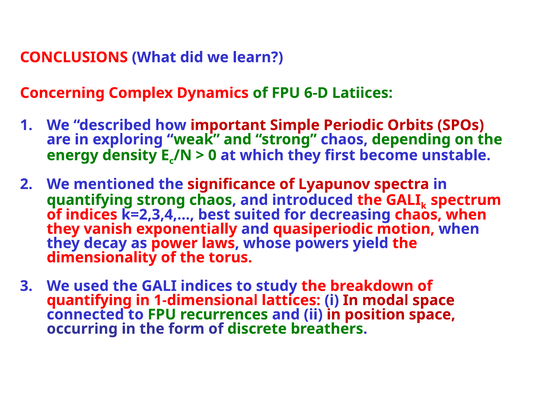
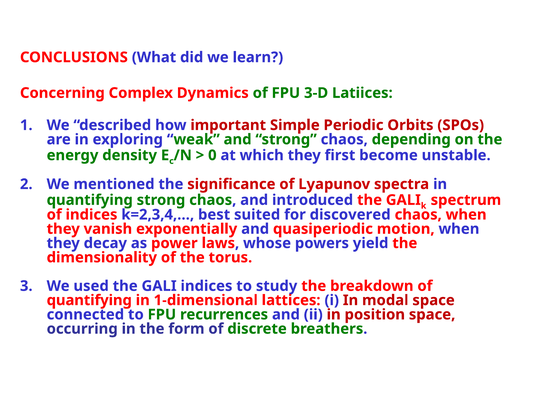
6-D: 6-D -> 3-D (316, 93)
decreasing: decreasing -> discovered (350, 214)
